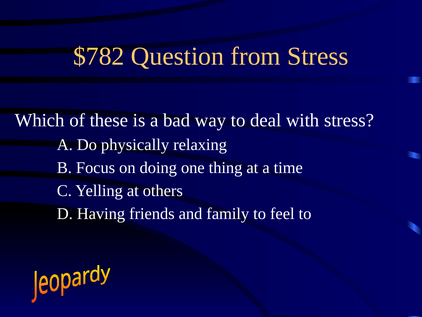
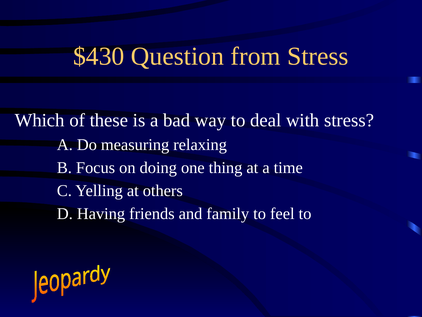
$782: $782 -> $430 (99, 56)
physically: physically -> measuring (135, 144)
